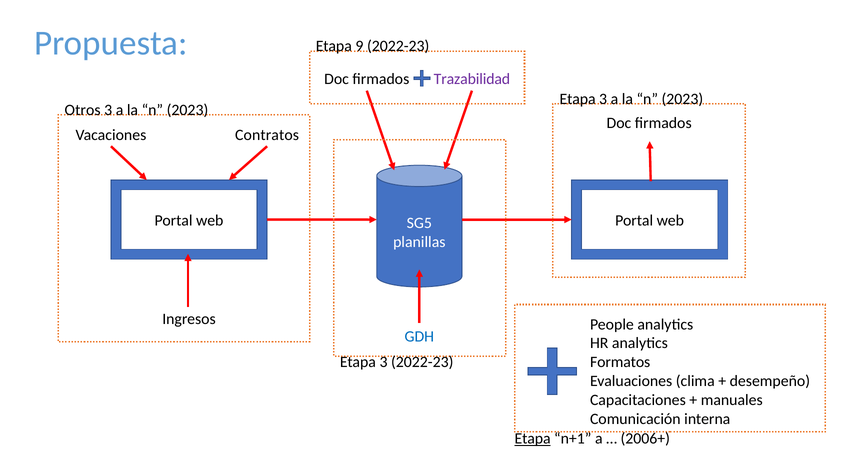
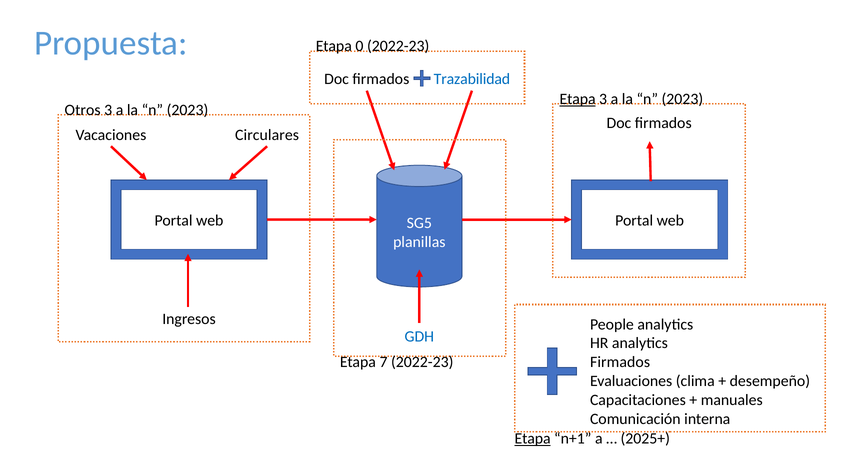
9: 9 -> 0 (359, 46)
Trazabilidad colour: purple -> blue (472, 79)
Etapa underline: none -> present (578, 99)
Contratos: Contratos -> Circulares (267, 135)
3: 3 -> 7 (384, 362)
Formatos: Formatos -> Firmados (620, 362)
2006+: 2006+ -> 2025+ (645, 439)
